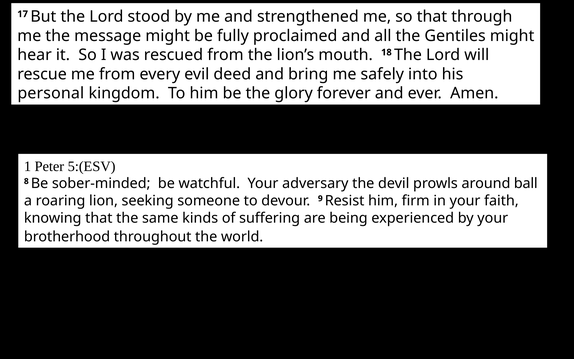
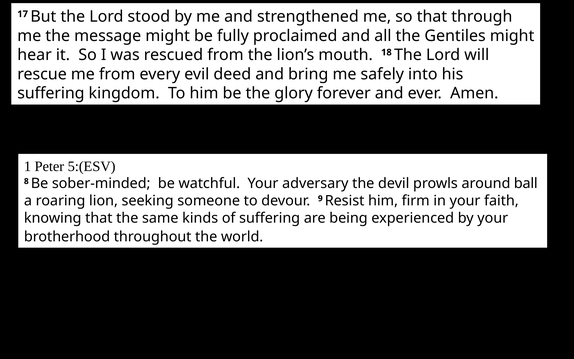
personal: personal -> suffering (51, 93)
